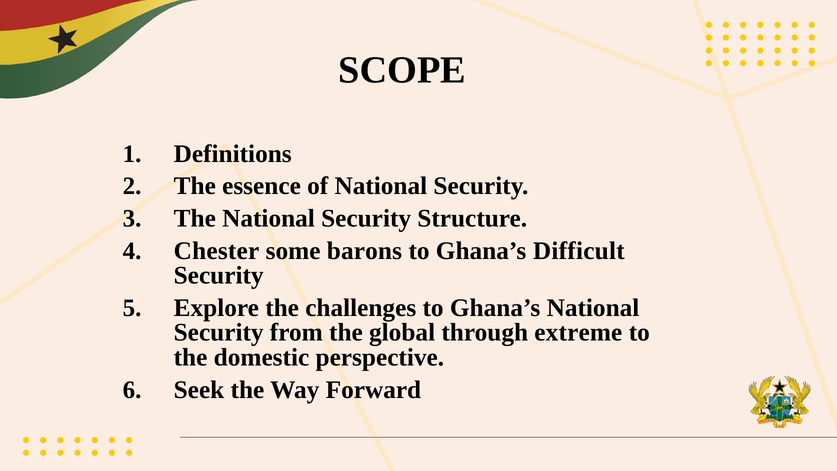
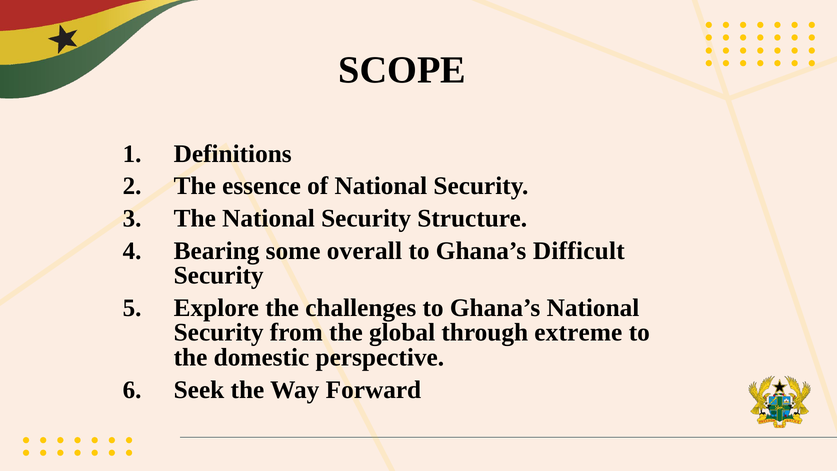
Chester: Chester -> Bearing (217, 251)
barons: barons -> overall (364, 251)
